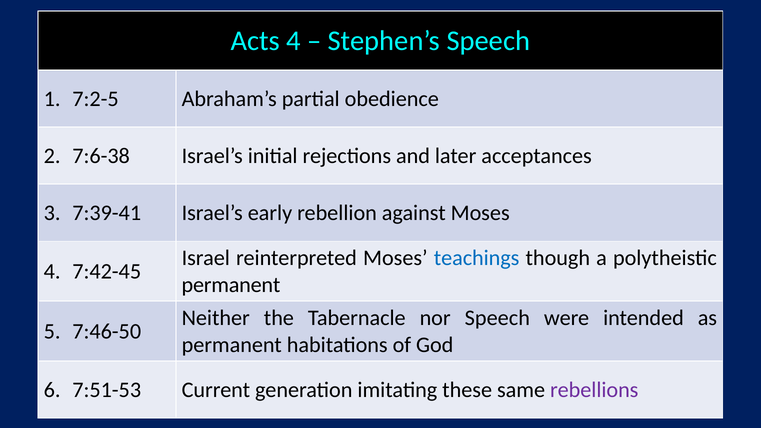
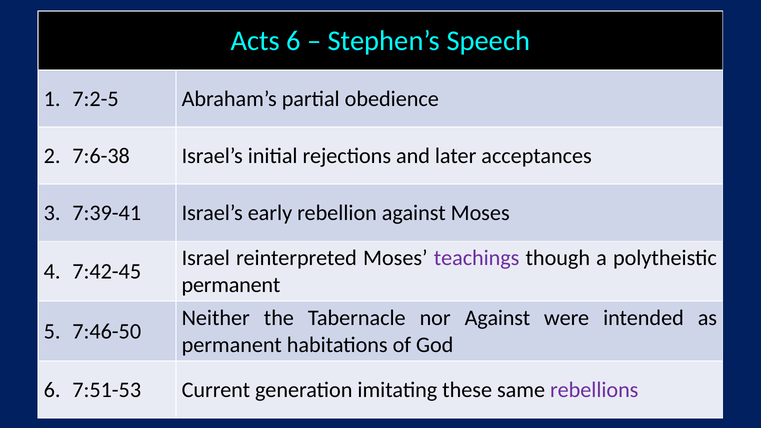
Acts 4: 4 -> 6 (294, 41)
teachings colour: blue -> purple (477, 258)
nor Speech: Speech -> Against (497, 318)
